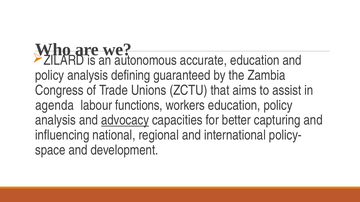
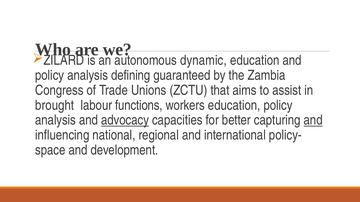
accurate: accurate -> dynamic (203, 61)
agenda: agenda -> brought (55, 105)
and underline: none -> present (313, 120)
